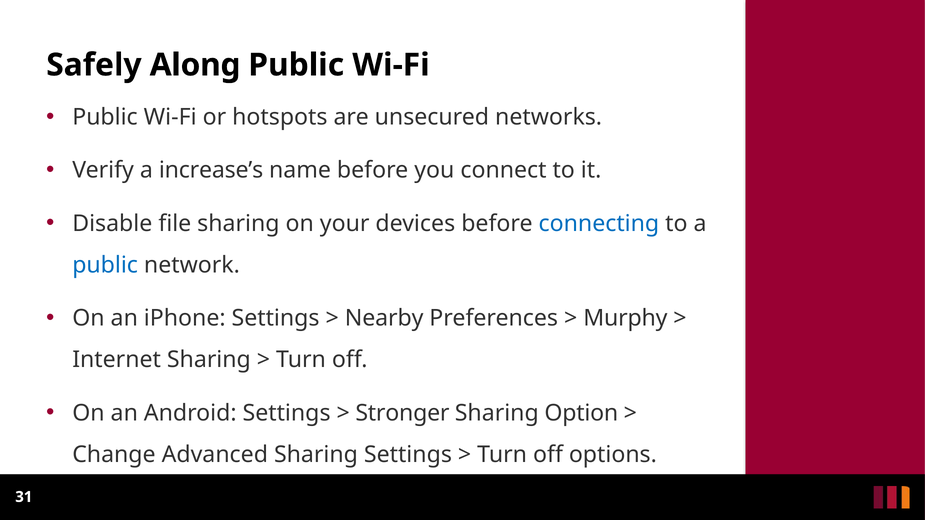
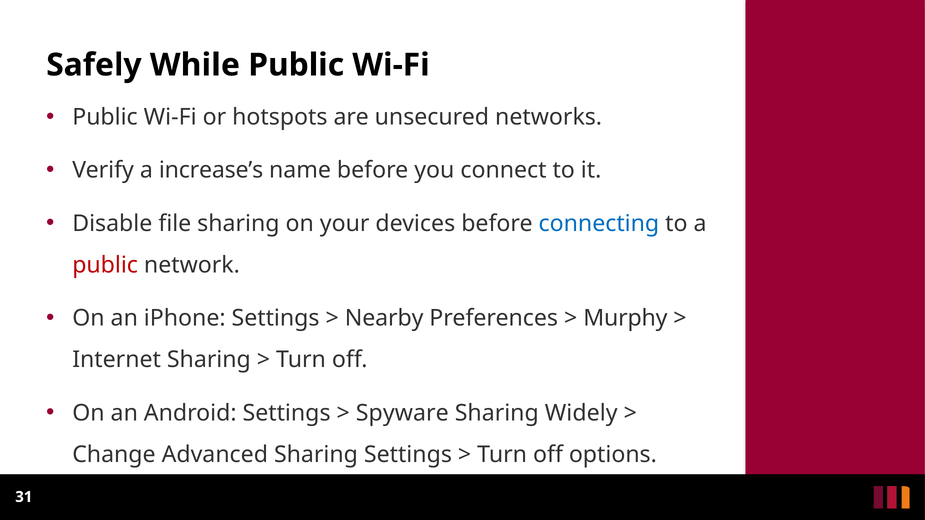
Along: Along -> While (195, 65)
public colour: blue -> red (105, 265)
Stronger: Stronger -> Spyware (402, 413)
Option: Option -> Widely (581, 413)
